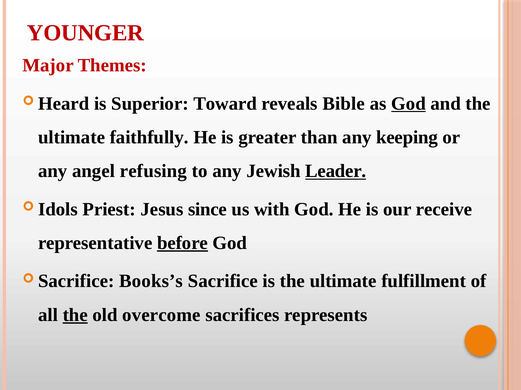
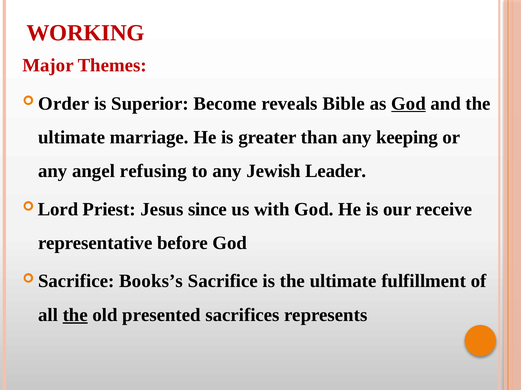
YOUNGER: YOUNGER -> WORKING (85, 33)
Heard: Heard -> Order (64, 104)
Toward: Toward -> Become (225, 104)
faithfully: faithfully -> marriage (149, 138)
Leader underline: present -> none (336, 171)
Idols: Idols -> Lord (58, 210)
before underline: present -> none (183, 243)
overcome: overcome -> presented (161, 315)
